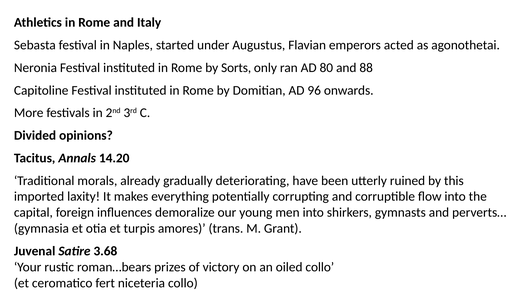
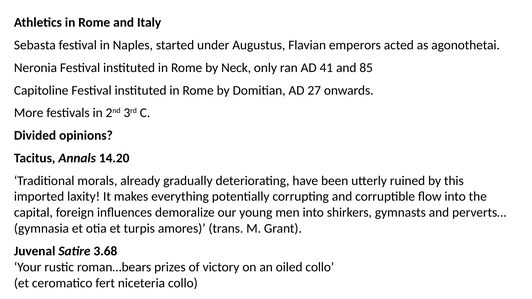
Sorts: Sorts -> Neck (236, 68)
80: 80 -> 41 (326, 68)
88: 88 -> 85 (366, 68)
96: 96 -> 27 (314, 90)
